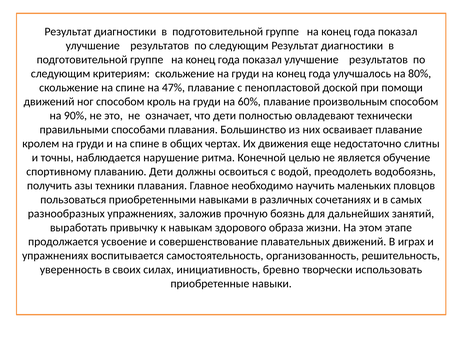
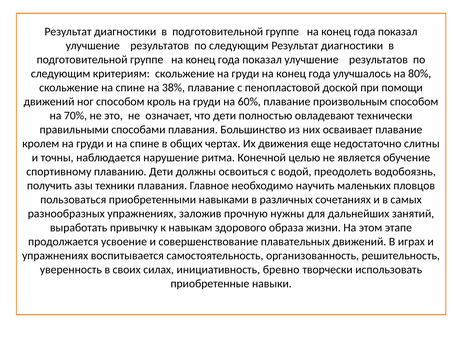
47%: 47% -> 38% (173, 88)
90%: 90% -> 70% (75, 116)
боязнь: боязнь -> нужны (287, 213)
